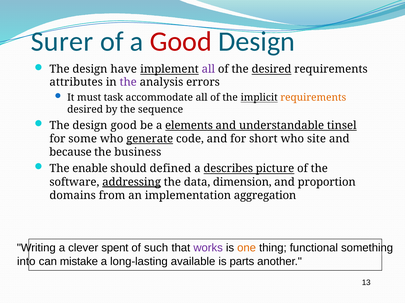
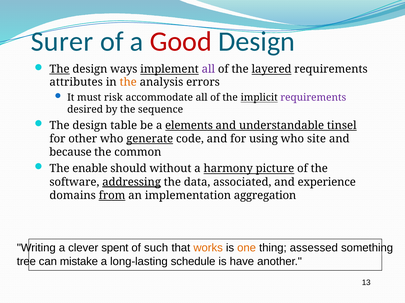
The underline: none -> present (60, 69)
have: have -> ways (124, 69)
the desired: desired -> layered (272, 69)
the colour: purple -> orange (128, 82)
task: task -> risk (113, 98)
requirements colour: orange -> purple (313, 98)
design good: good -> table (124, 126)
some: some -> other (83, 139)
short: short -> using (264, 139)
business: business -> common (138, 153)
defined: defined -> without (170, 169)
describes: describes -> harmony (228, 169)
dimension: dimension -> associated (242, 182)
proportion: proportion -> experience (327, 182)
from underline: none -> present (112, 196)
works colour: purple -> orange (208, 248)
functional: functional -> assessed (314, 248)
into: into -> tree (26, 262)
available: available -> schedule (193, 262)
parts: parts -> have (242, 262)
